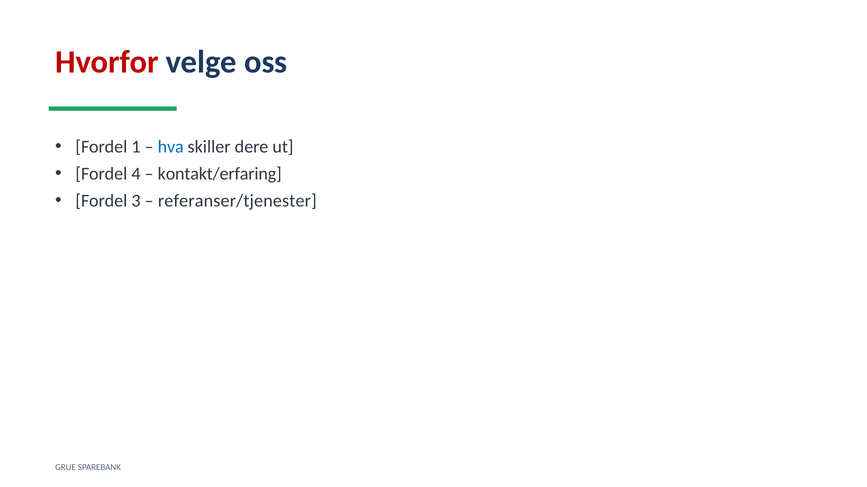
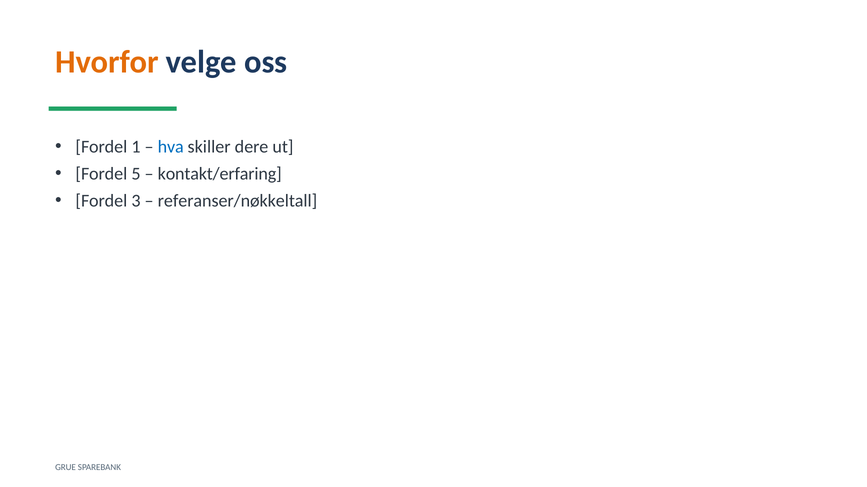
Hvorfor colour: red -> orange (107, 62)
4: 4 -> 5 (136, 174)
referanser/tjenester: referanser/tjenester -> referanser/nøkkeltall (237, 201)
